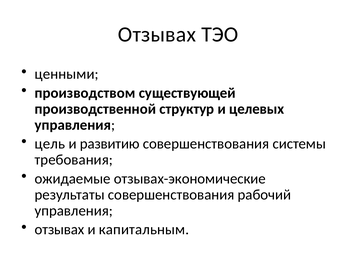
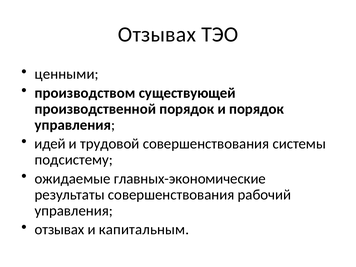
производственной структур: структур -> порядок (187, 109)
и целевых: целевых -> порядок (257, 109)
цель: цель -> идей (50, 144)
развитию: развитию -> трудовой (110, 144)
требования: требования -> подсистему (74, 160)
отзывах-экономические: отзывах-экономические -> главных-экономические (190, 179)
